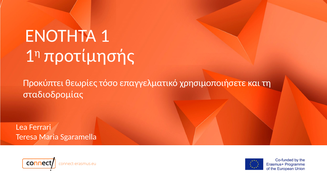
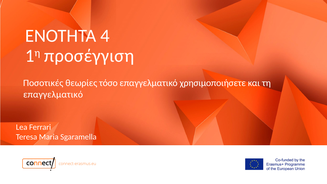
1: 1 -> 4 (105, 36)
προτίμησής: προτίμησής -> προσέγγιση (89, 56)
Προκύπτει: Προκύπτει -> Ποσοτικές (43, 83)
σταδιοδρομίας: σταδιοδρομίας -> επαγγελματικό (53, 94)
